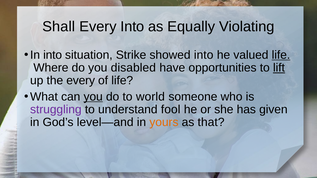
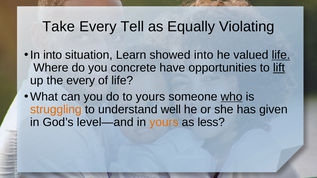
Shall: Shall -> Take (59, 27)
Every Into: Into -> Tell (132, 27)
Strike: Strike -> Learn (131, 55)
disabled: disabled -> concrete (133, 68)
you underline: present -> none (93, 97)
to world: world -> yours (150, 97)
who underline: none -> present (232, 97)
struggling colour: purple -> orange (56, 110)
fool: fool -> well (171, 110)
that: that -> less (211, 123)
